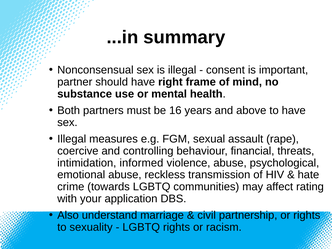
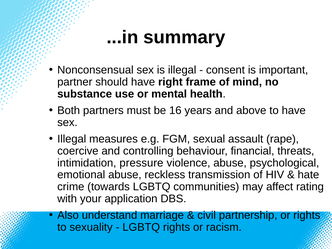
informed: informed -> pressure (141, 163)
